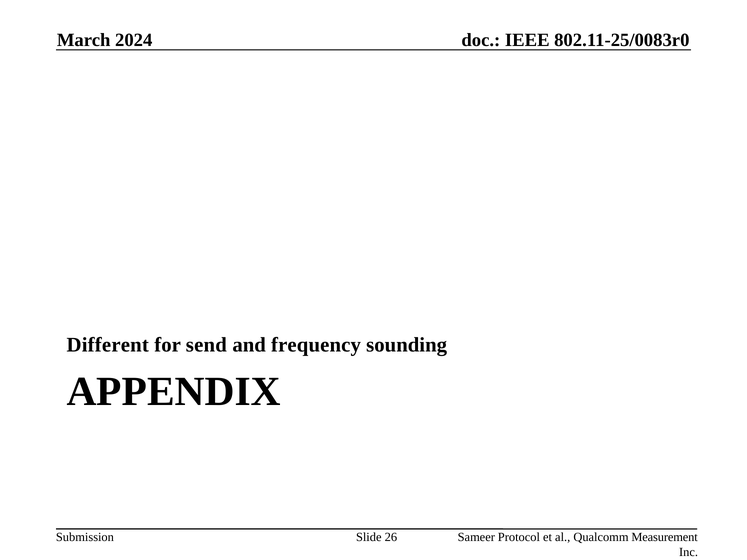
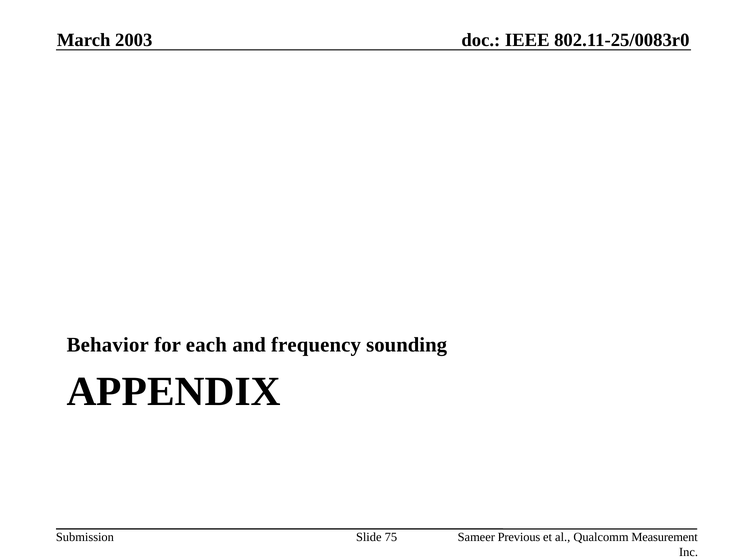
2024: 2024 -> 2003 (134, 40)
Different: Different -> Behavior (108, 345)
send: send -> each (206, 345)
26: 26 -> 75 (391, 537)
Protocol: Protocol -> Previous (519, 537)
